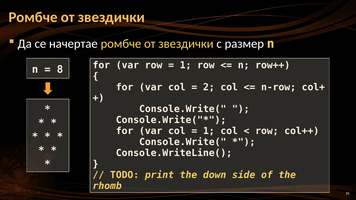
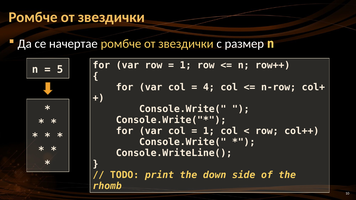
8: 8 -> 5 (60, 70)
2: 2 -> 4 (209, 87)
